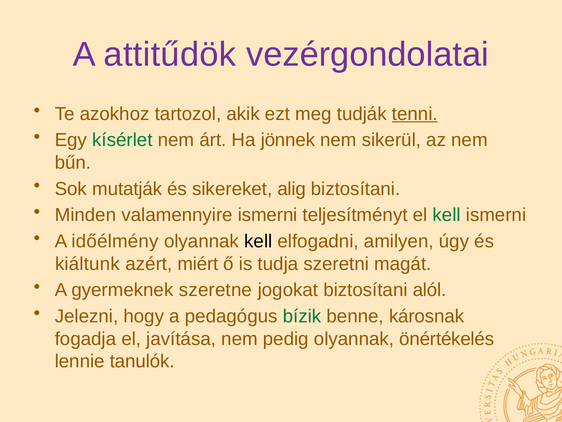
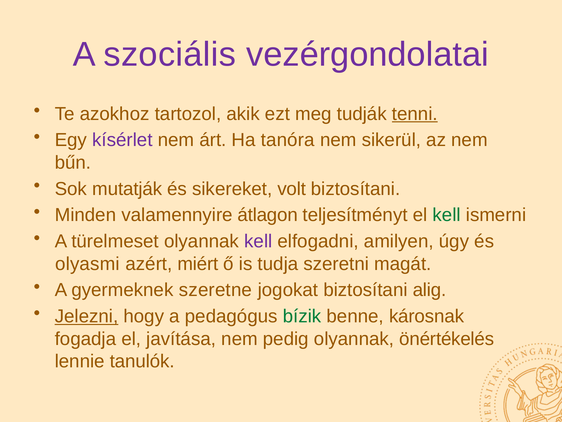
attitűdök: attitűdök -> szociális (170, 54)
kísérlet colour: green -> purple (122, 140)
jönnek: jönnek -> tanóra (288, 140)
alig: alig -> volt (292, 189)
valamennyire ismerni: ismerni -> átlagon (268, 215)
időélmény: időélmény -> türelmeset (115, 241)
kell colour: black -> purple (258, 241)
kiáltunk: kiáltunk -> olyasmi (87, 264)
alól: alól -> alig (430, 290)
Jelezni underline: none -> present (87, 316)
